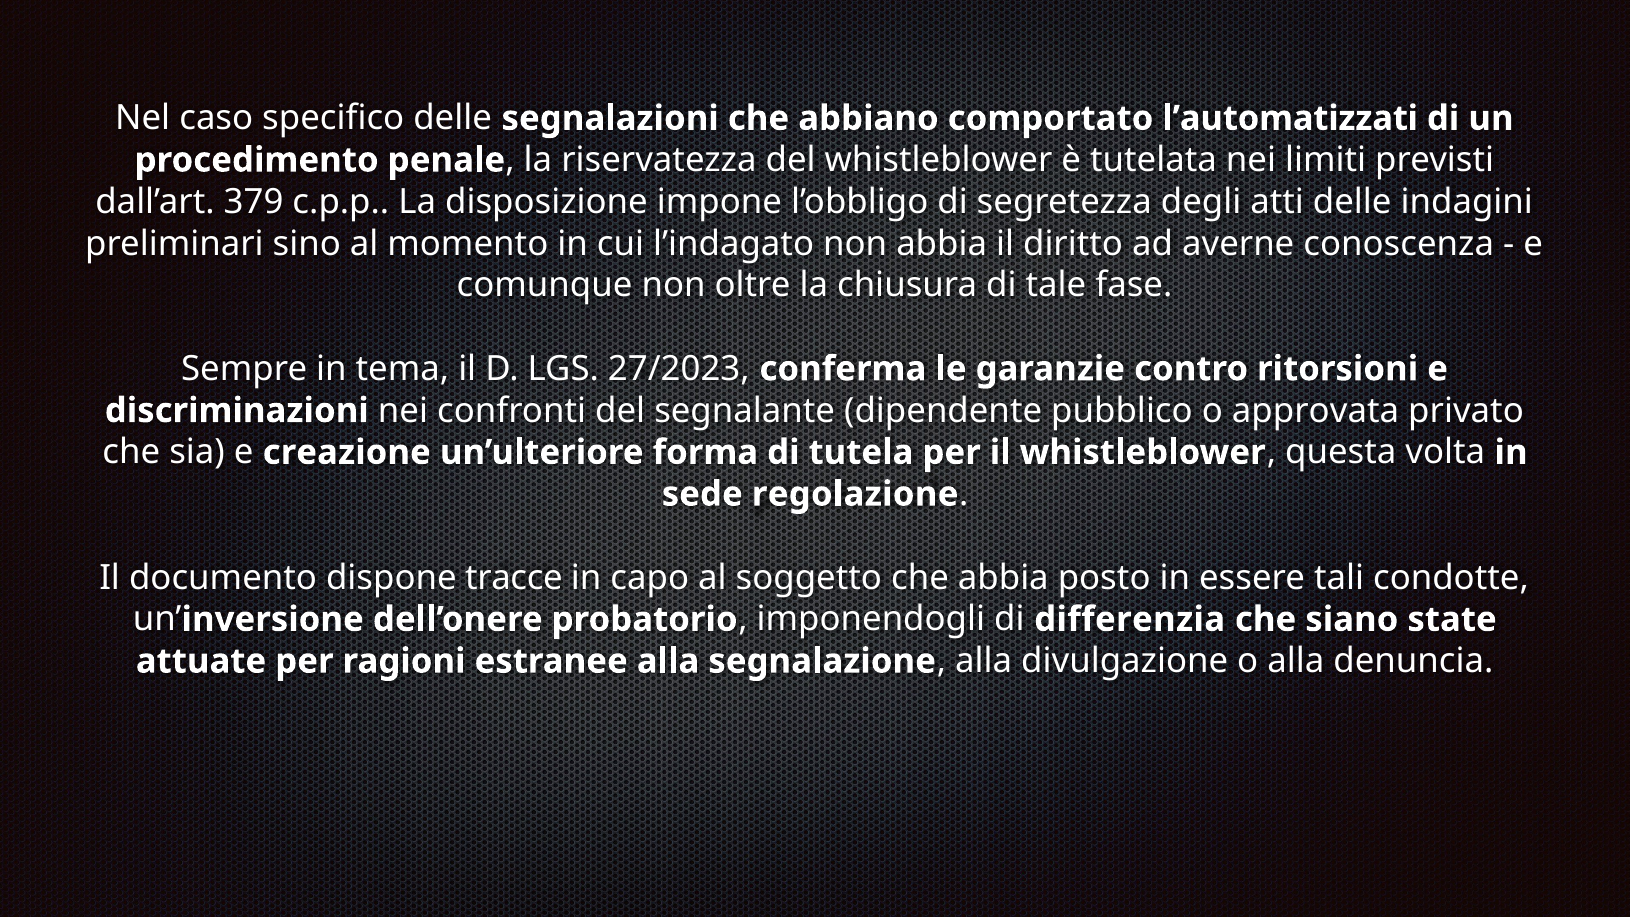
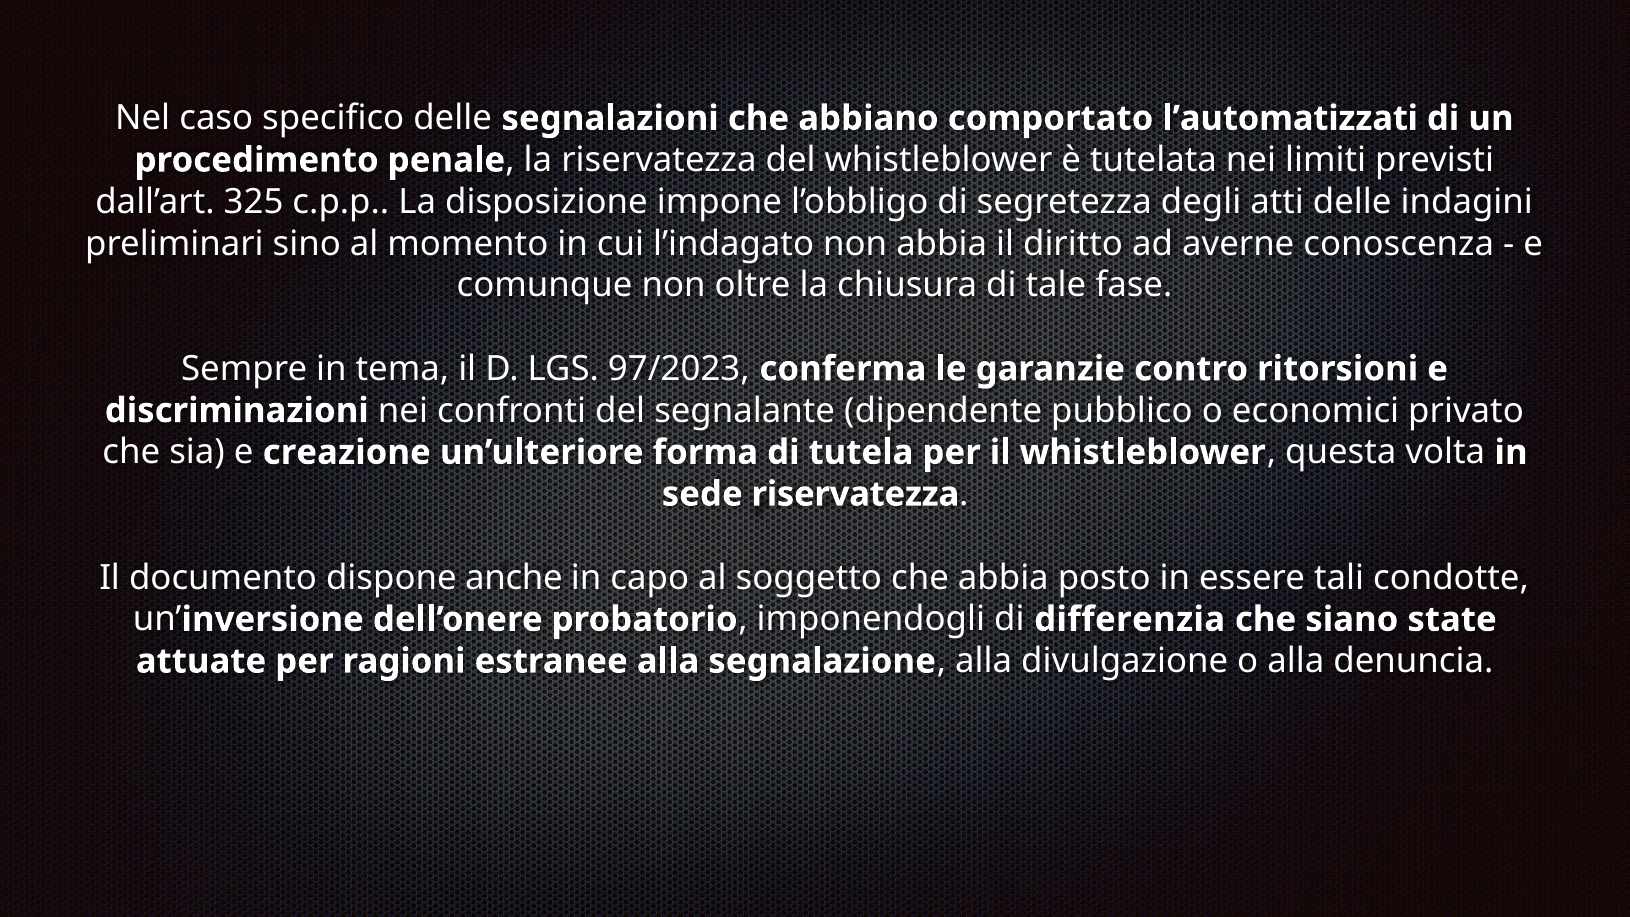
379: 379 -> 325 (254, 202)
27/2023: 27/2023 -> 97/2023 (679, 369)
approvata: approvata -> economici (1316, 411)
sede regolazione: regolazione -> riservatezza (855, 494)
tracce: tracce -> anche (514, 578)
